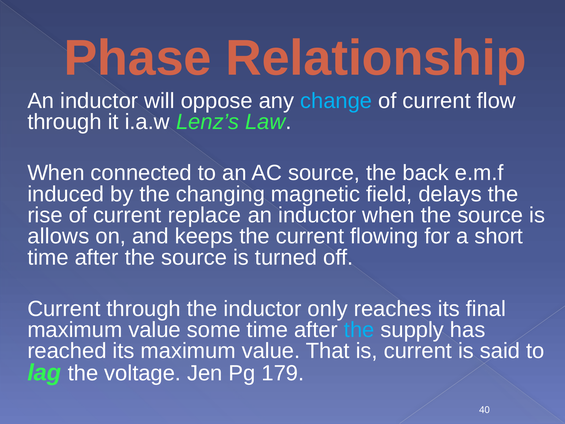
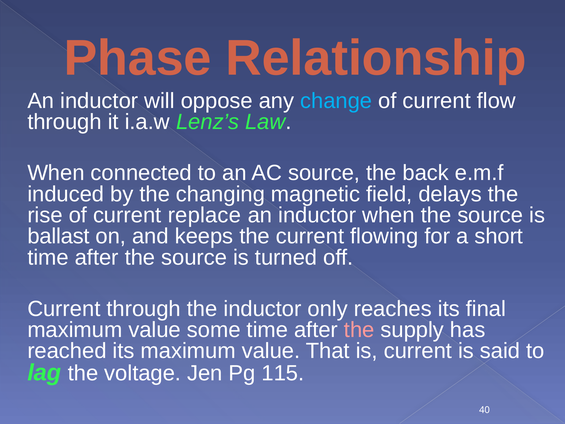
allows: allows -> ballast (59, 236)
the colour: light blue -> pink (359, 330)
179: 179 -> 115 (283, 373)
